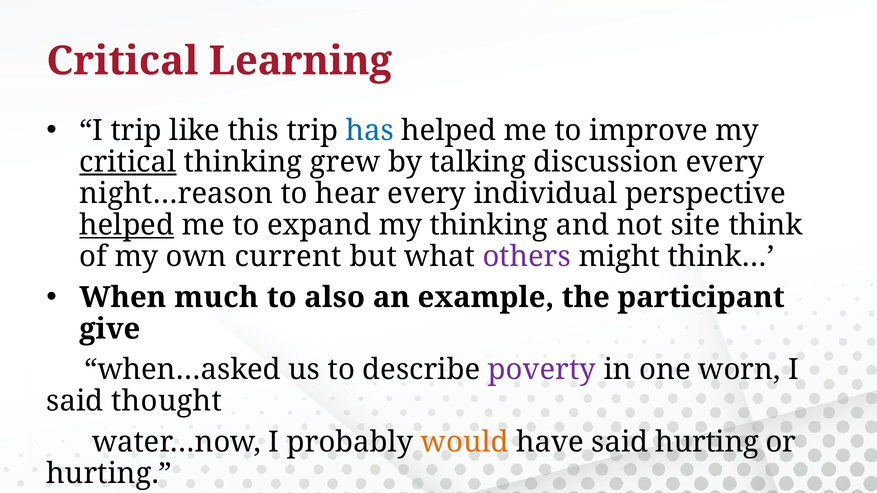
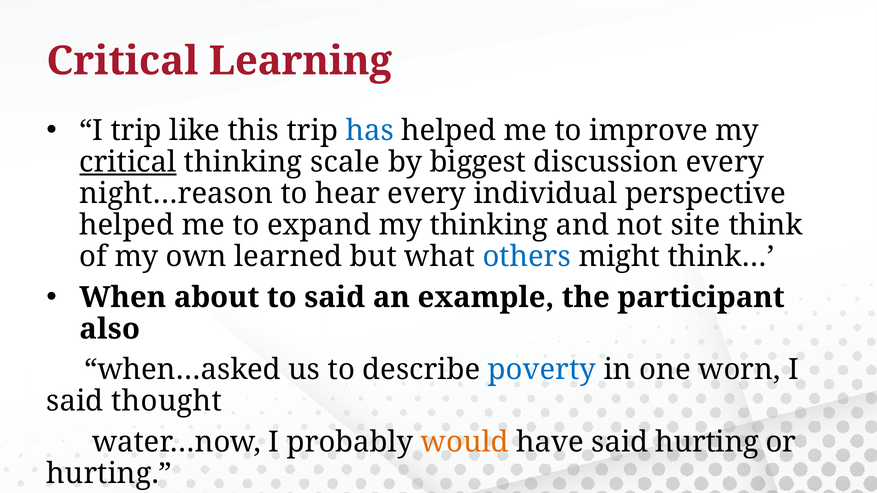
grew: grew -> scale (345, 162)
talking: talking -> biggest (478, 162)
helped underline: present -> none (127, 225)
current: current -> learned (288, 257)
others colour: purple -> blue (527, 257)
much: much -> about (217, 298)
to also: also -> said (335, 298)
give: give -> also (110, 329)
poverty colour: purple -> blue (542, 370)
